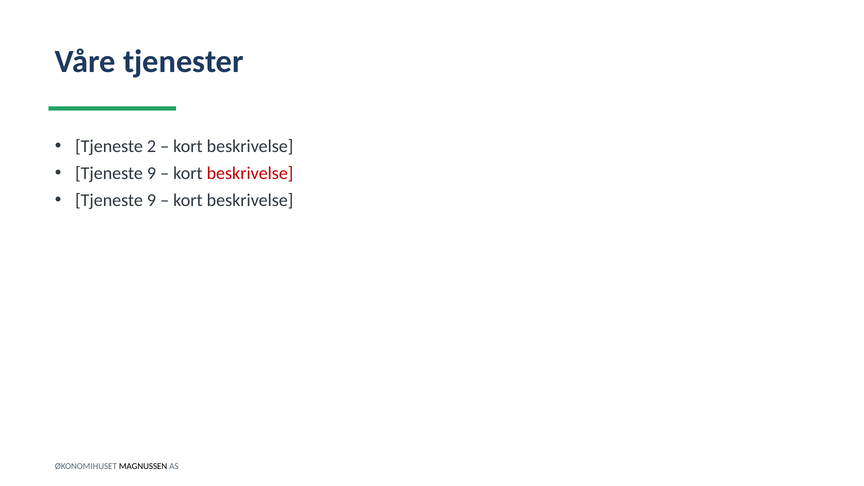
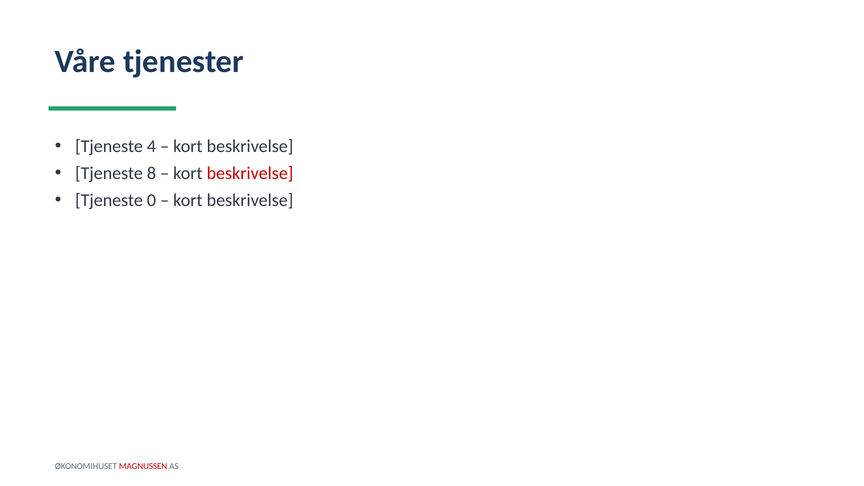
2: 2 -> 4 (151, 146)
9: 9 -> 8 (151, 173)
9: 9 -> 0 (151, 200)
MAGNUSSEN colour: black -> red (143, 466)
